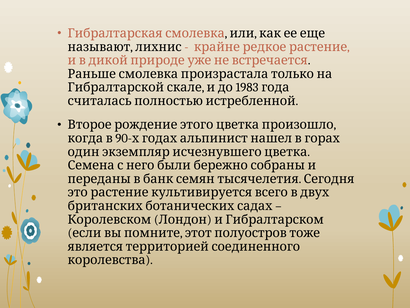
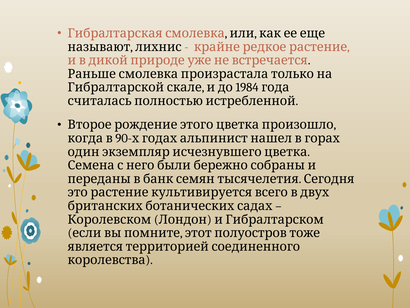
1983: 1983 -> 1984 (247, 87)
